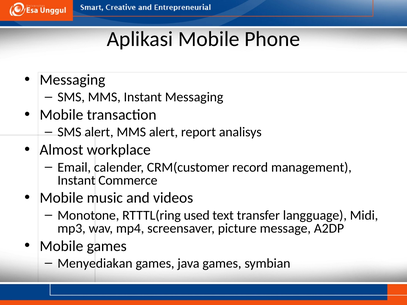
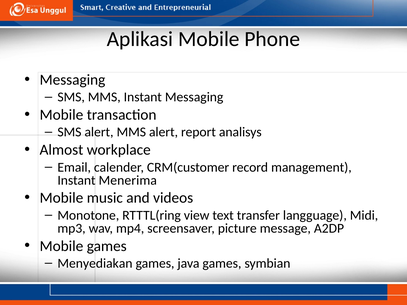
Commerce: Commerce -> Menerima (128, 180)
used: used -> view (197, 215)
